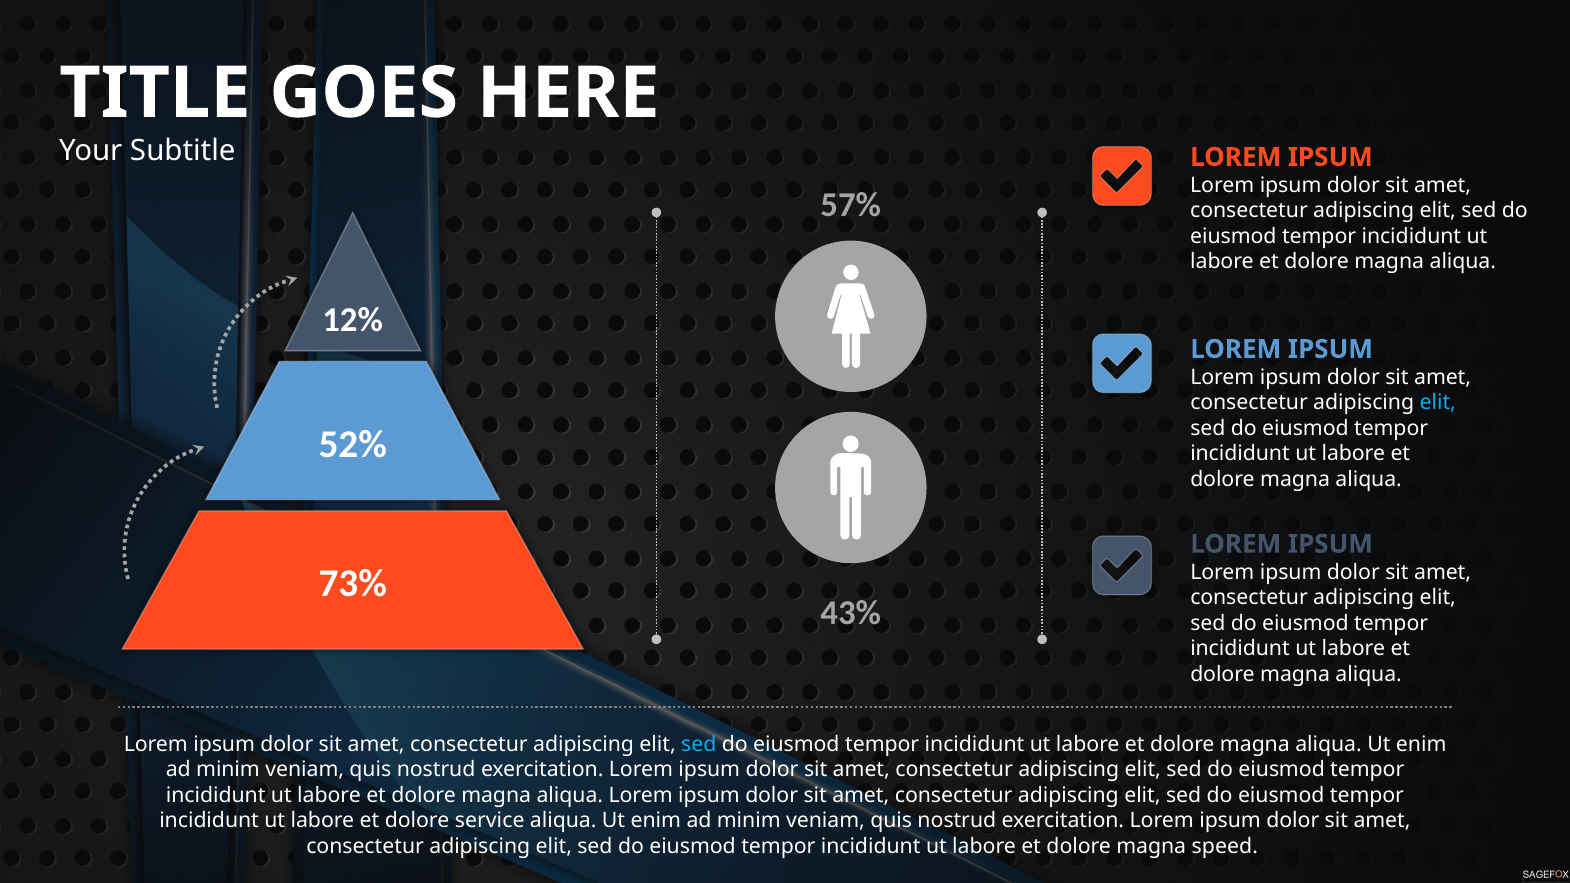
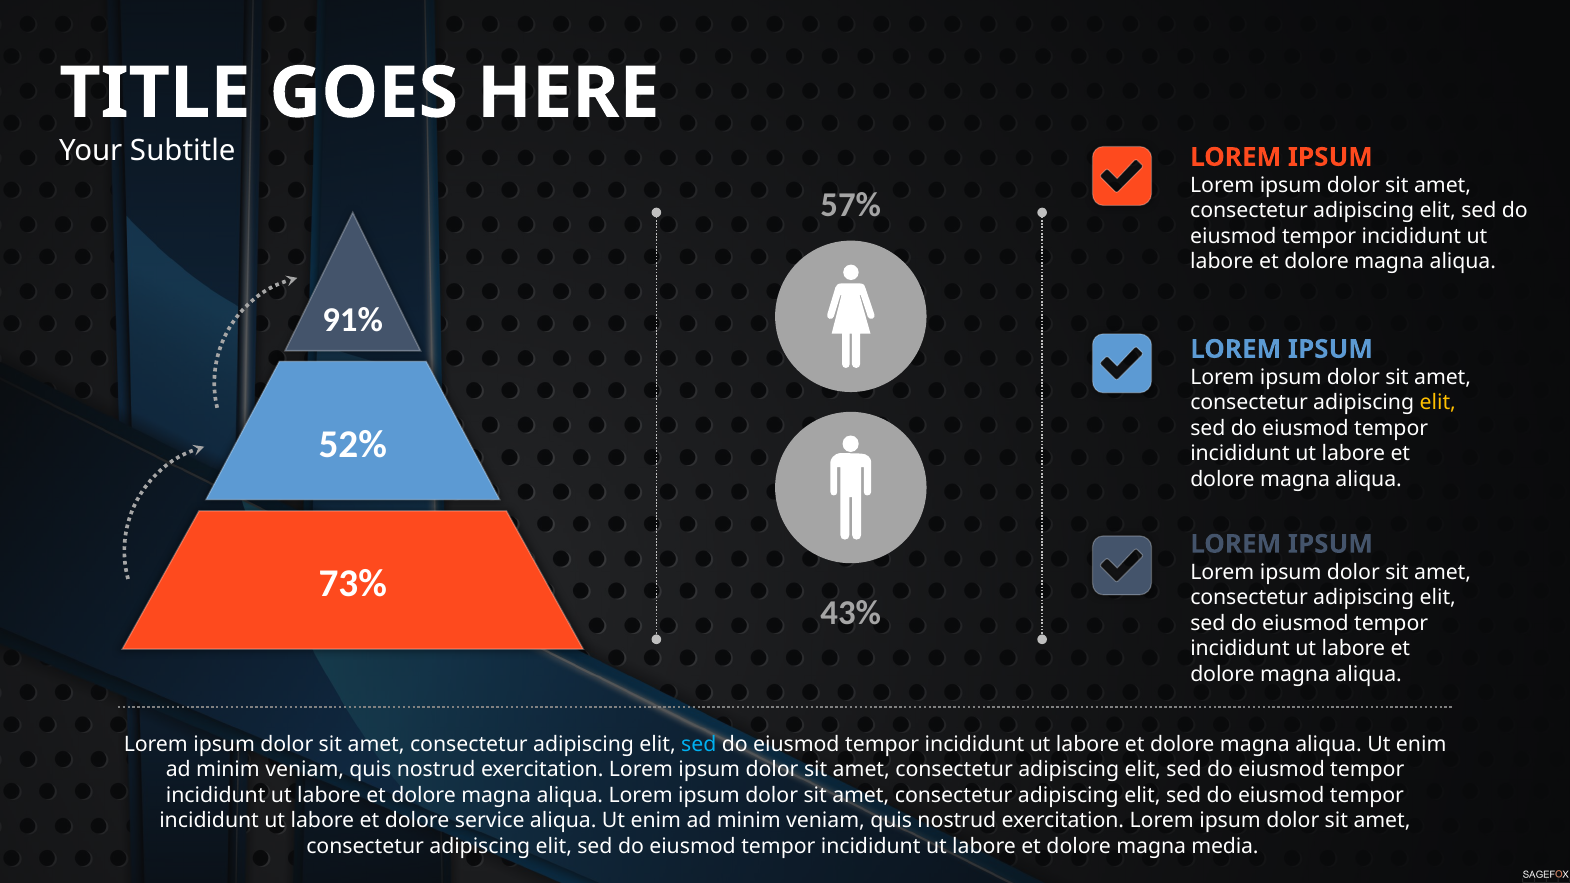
12%: 12% -> 91% (353, 320)
elit colour: light blue -> yellow (1438, 403)
speed: speed -> media (1225, 847)
